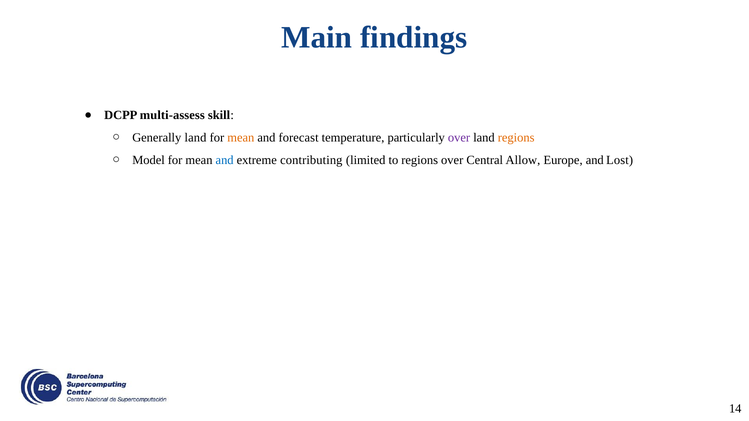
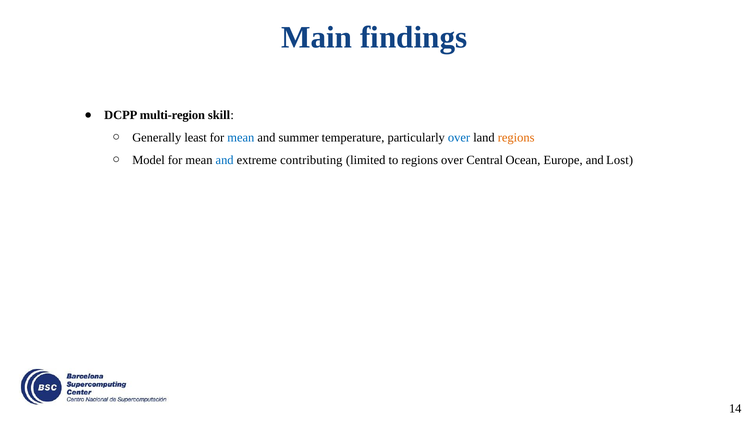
multi-assess: multi-assess -> multi-region (172, 115)
Generally land: land -> least (196, 138)
mean colour: orange -> blue (241, 138)
forecast: forecast -> summer (299, 138)
over colour: purple -> blue (459, 138)
Allow: Allow -> Ocean (523, 160)
